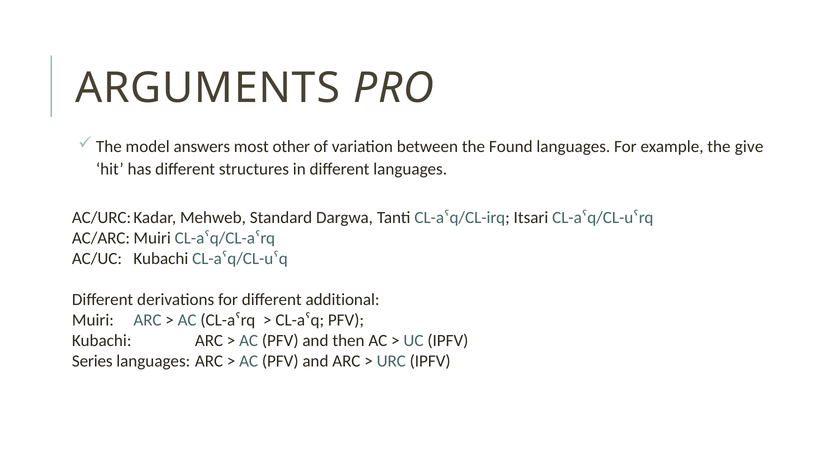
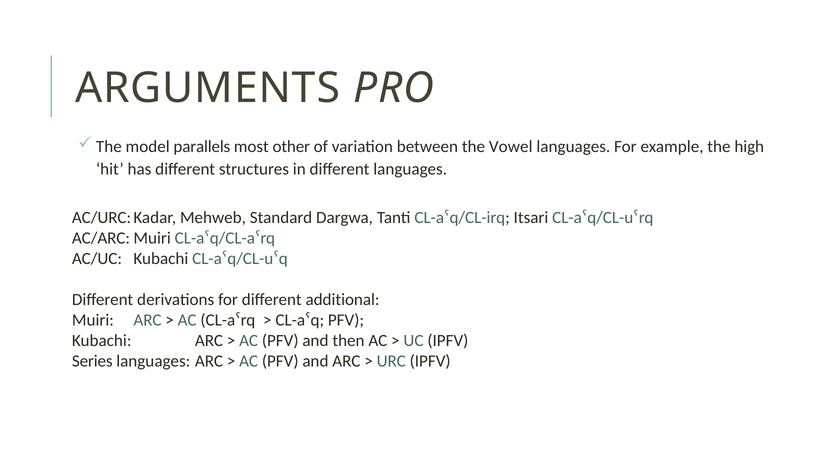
answers: answers -> parallels (202, 147)
Found: Found -> Vowel (511, 147)
give: give -> high (749, 147)
